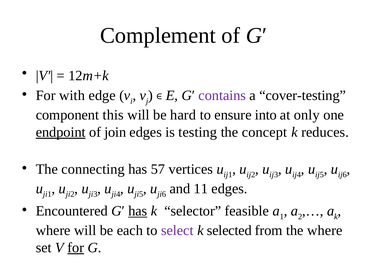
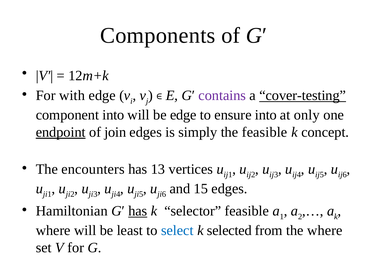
Complement: Complement -> Components (158, 36)
cover-testing underline: none -> present (303, 96)
component this: this -> into (113, 115)
be hard: hard -> edge (183, 115)
testing: testing -> simply (198, 132)
the concept: concept -> feasible (265, 132)
reduces: reduces -> concept (325, 132)
connecting: connecting -> encounters (93, 169)
57: 57 -> 13 (158, 169)
11: 11 -> 15 (201, 189)
Encountered: Encountered -> Hamiltonian (72, 211)
each: each -> least (130, 231)
select colour: purple -> blue (177, 231)
for underline: present -> none (76, 248)
